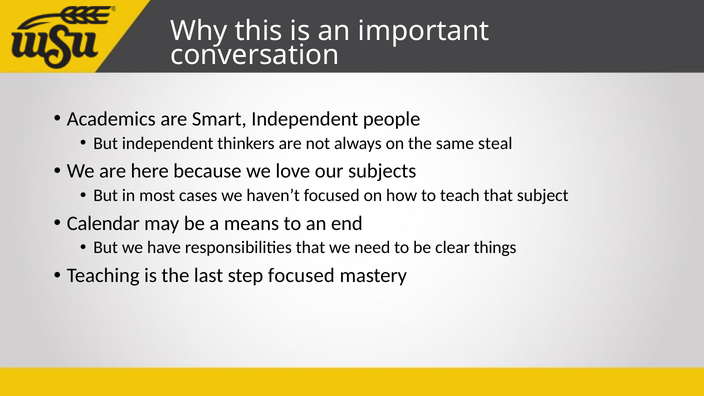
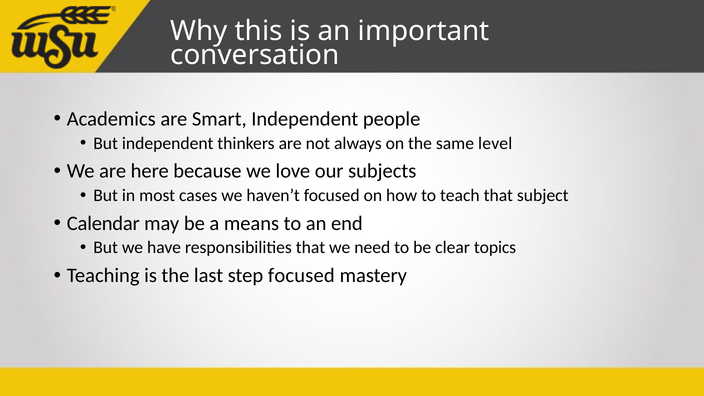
steal: steal -> level (495, 143)
things: things -> topics (495, 248)
